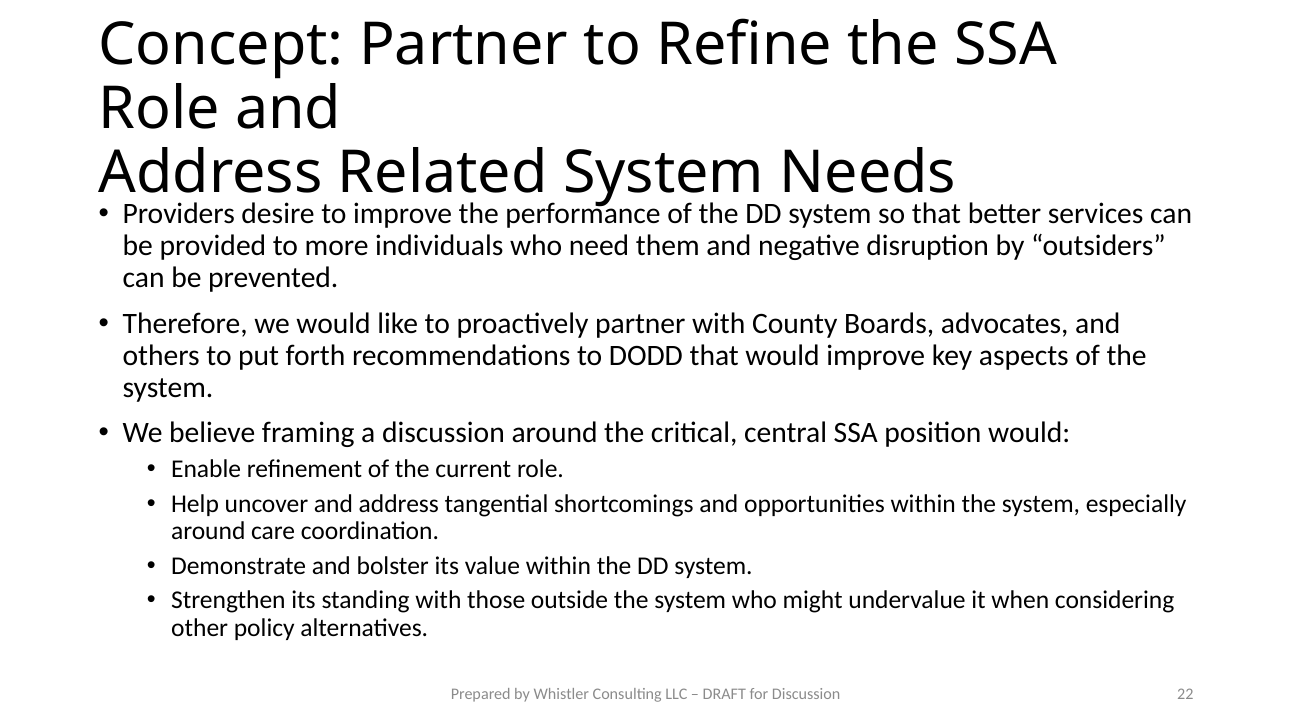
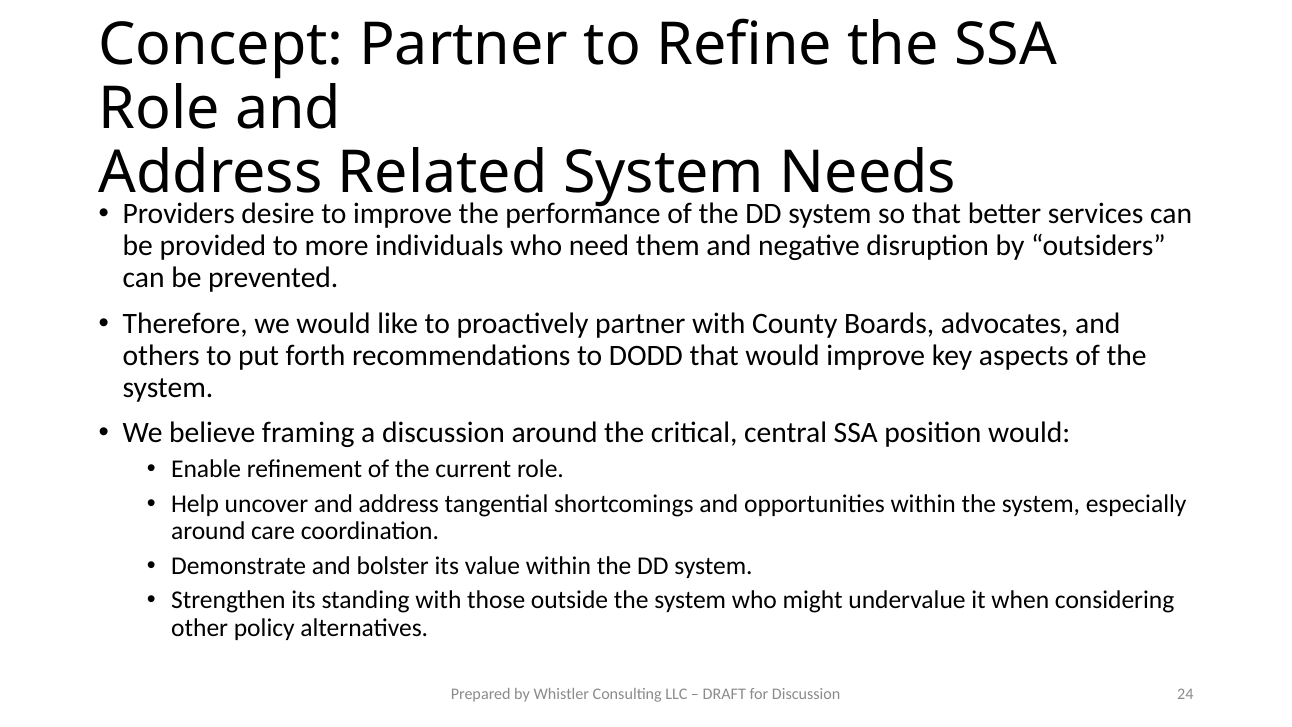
22: 22 -> 24 (1185, 694)
